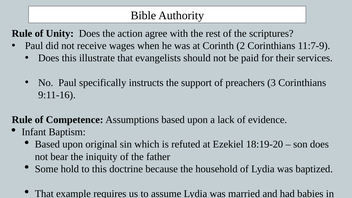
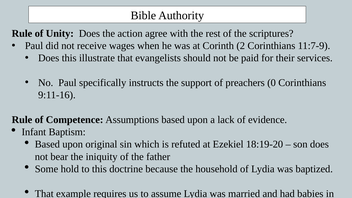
3: 3 -> 0 (272, 83)
